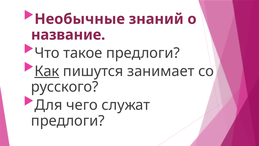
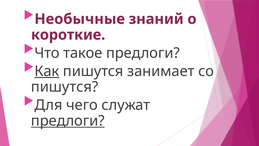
название: название -> короткие (68, 35)
русского: русского -> пишутся (65, 87)
предлоги underline: none -> present (68, 121)
